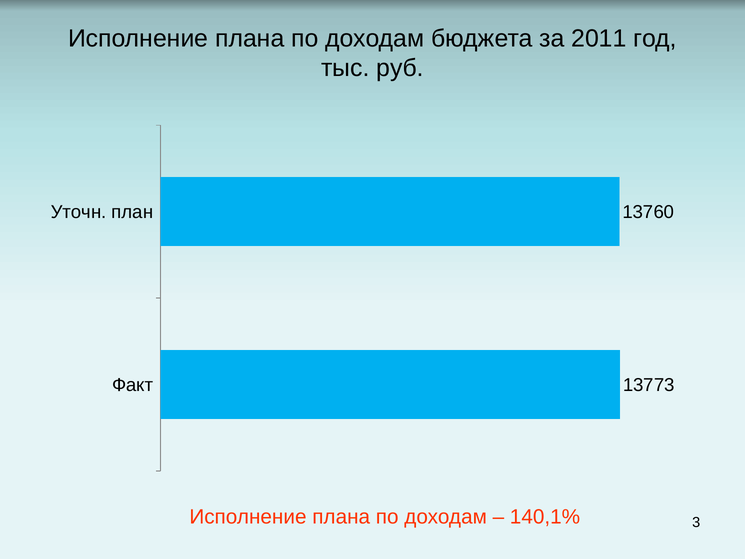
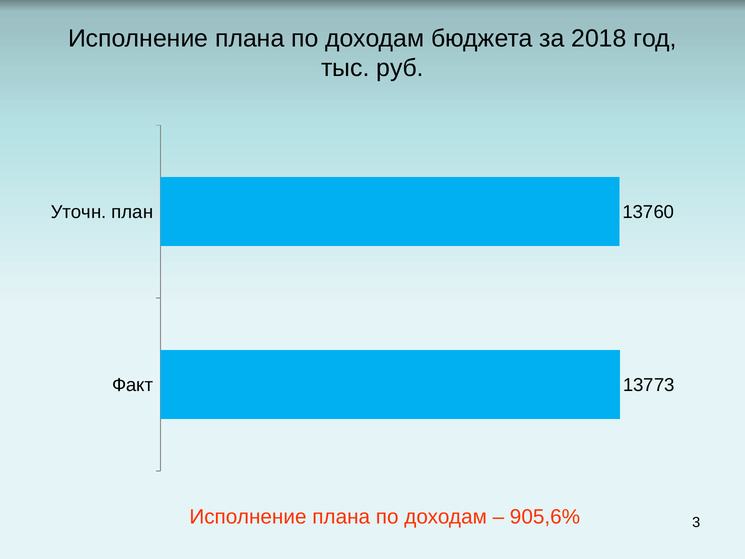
2011: 2011 -> 2018 (599, 38)
140,1%: 140,1% -> 905,6% (545, 517)
